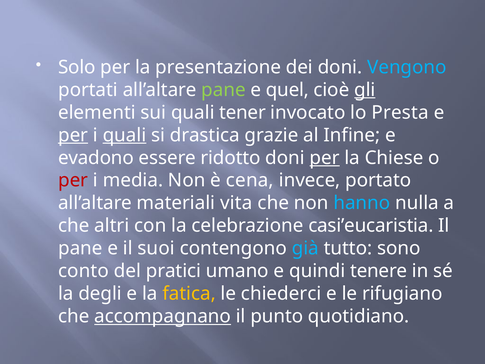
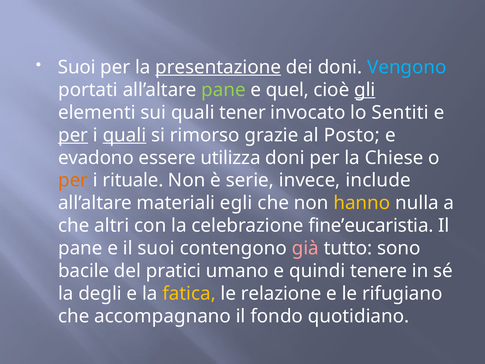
Solo: Solo -> Suoi (77, 67)
presentazione underline: none -> present (218, 67)
Presta: Presta -> Sentiti (400, 112)
drastica: drastica -> rimorso (205, 135)
Infine: Infine -> Posto (352, 135)
ridotto: ridotto -> utilizza (231, 158)
per underline: present -> none (325, 158)
per colour: red -> orange (73, 180)
media: media -> rituale (133, 180)
cena: cena -> serie (250, 180)
portato: portato -> include (378, 180)
vita: vita -> egli (236, 203)
hanno colour: light blue -> yellow (362, 203)
casi’eucaristia: casi’eucaristia -> fine’eucaristia (371, 226)
già colour: light blue -> pink (305, 248)
conto: conto -> bacile (84, 271)
chiederci: chiederci -> relazione (281, 294)
accompagnano underline: present -> none (163, 316)
punto: punto -> fondo (277, 316)
